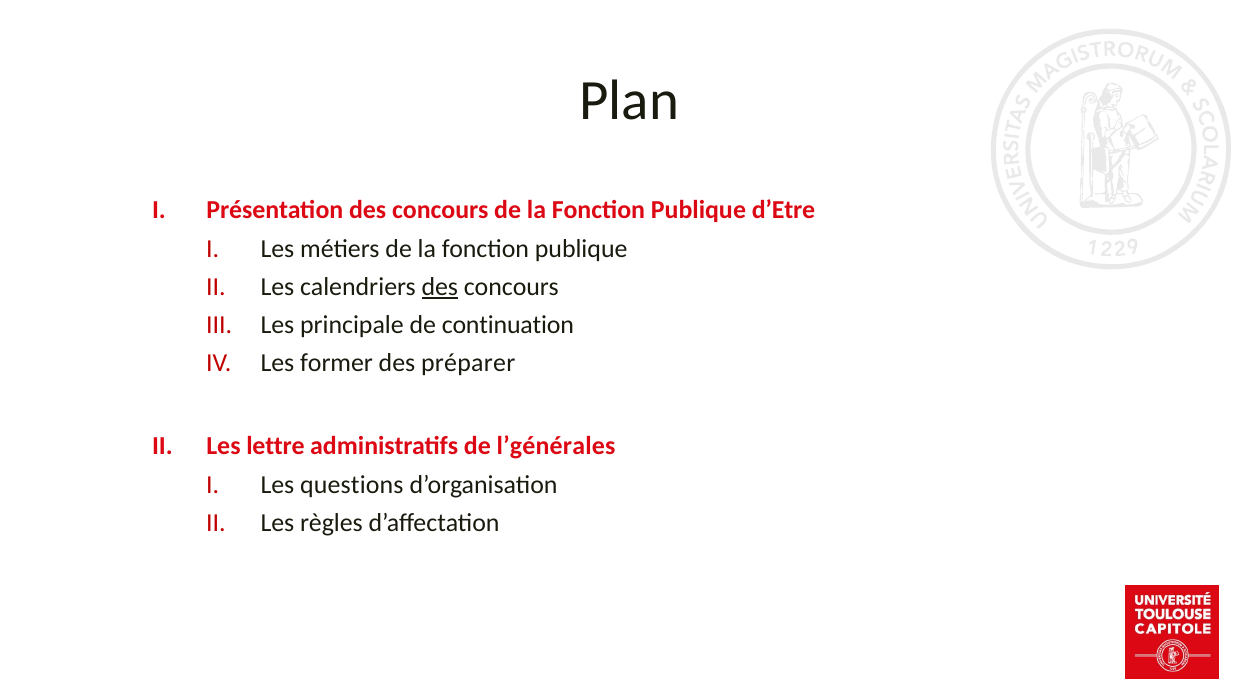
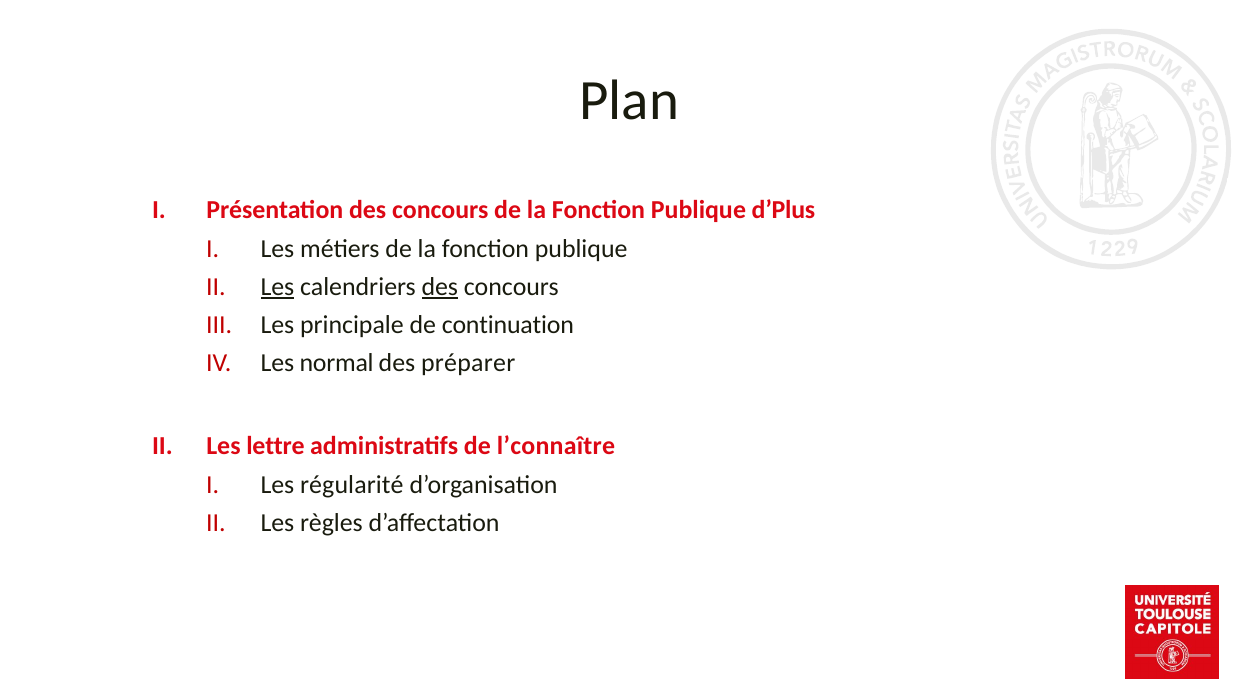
d’Etre: d’Etre -> d’Plus (783, 210)
Les underline: none -> present (277, 287)
former: former -> normal (337, 363)
l’générales: l’générales -> l’connaître (556, 446)
questions: questions -> régularité (352, 485)
